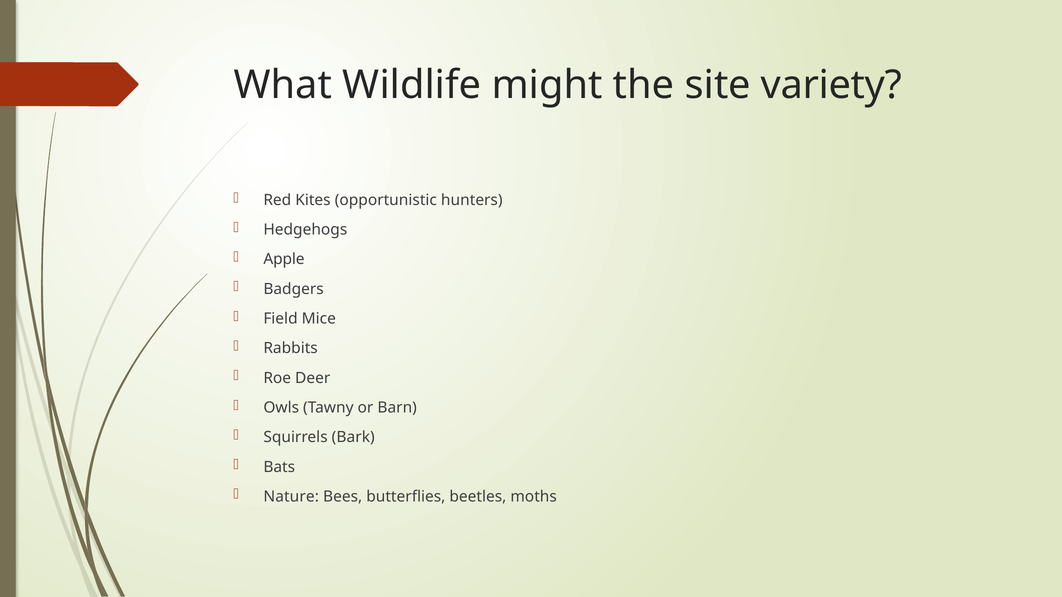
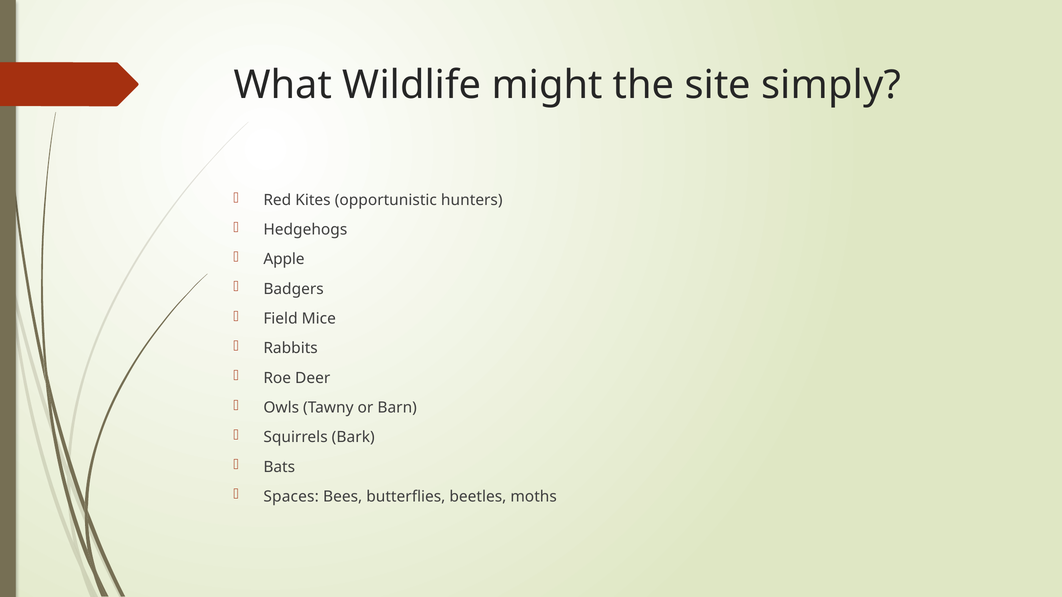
variety: variety -> simply (831, 85)
Nature: Nature -> Spaces (291, 497)
